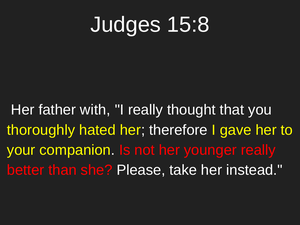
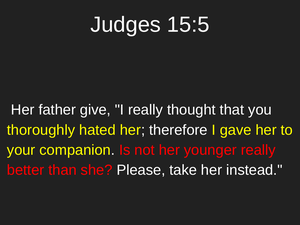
15:8: 15:8 -> 15:5 (188, 25)
with: with -> give (95, 110)
